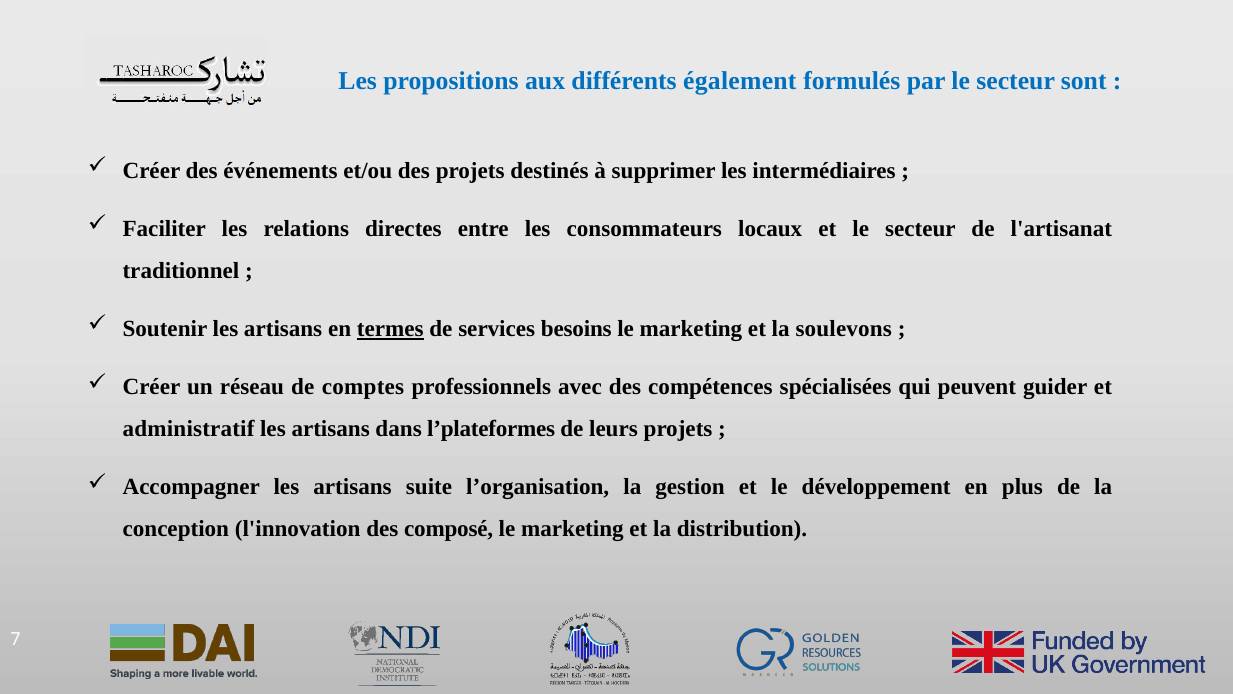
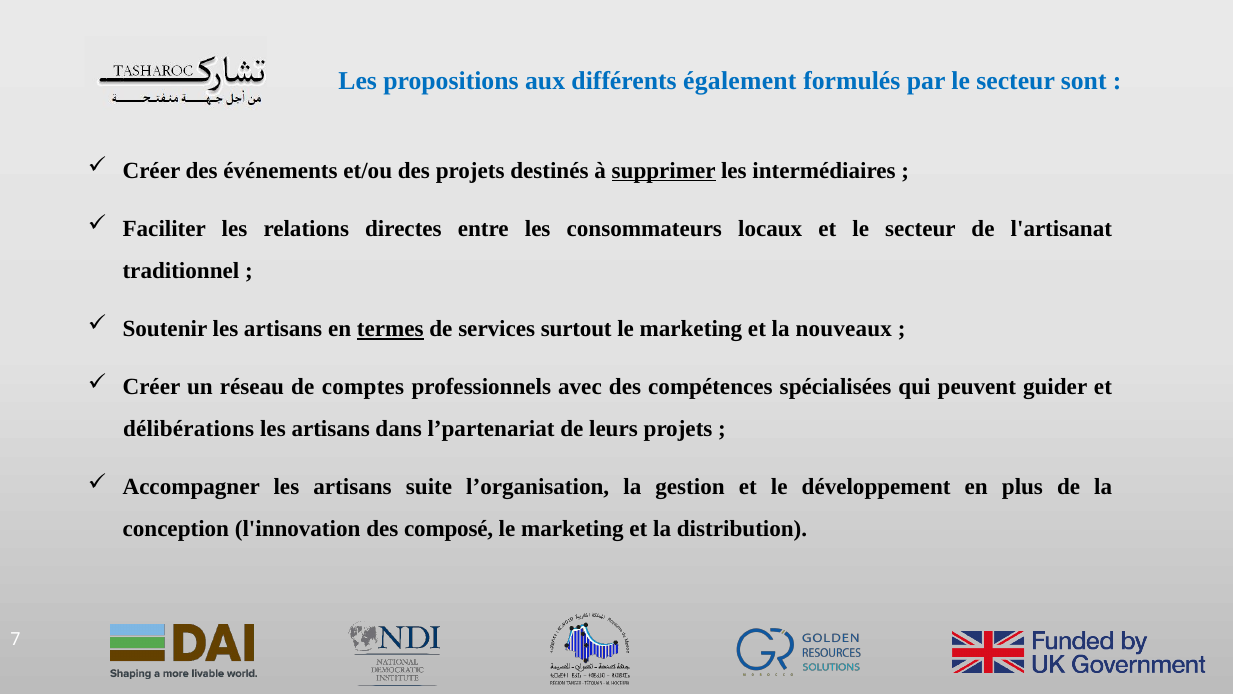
supprimer underline: none -> present (664, 170)
besoins: besoins -> surtout (576, 329)
soulevons: soulevons -> nouveaux (844, 329)
administratif: administratif -> délibérations (189, 429)
l’plateformes: l’plateformes -> l’partenariat (491, 429)
